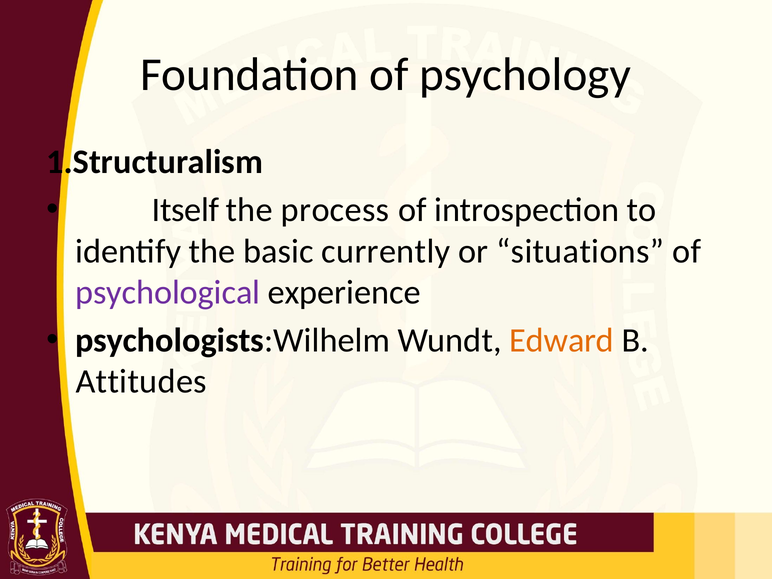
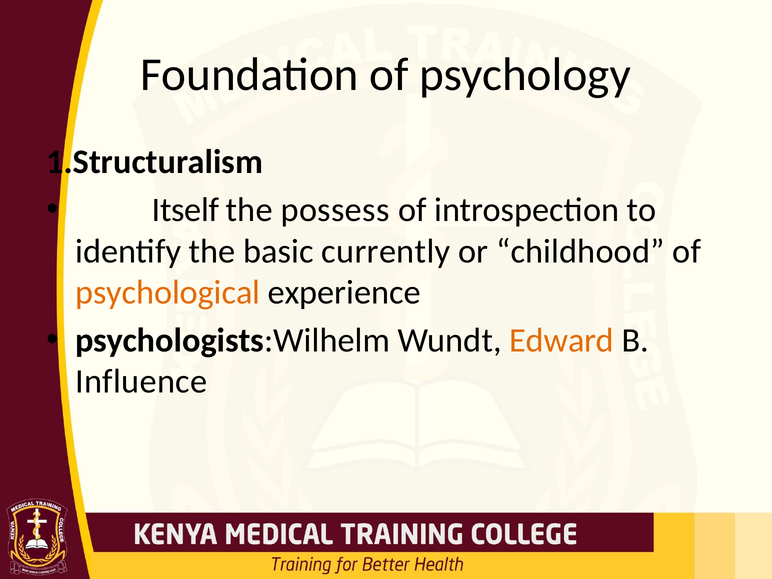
process: process -> possess (335, 210)
situations: situations -> childhood (580, 251)
psychological colour: purple -> orange (168, 292)
Attitudes: Attitudes -> Influence (141, 382)
